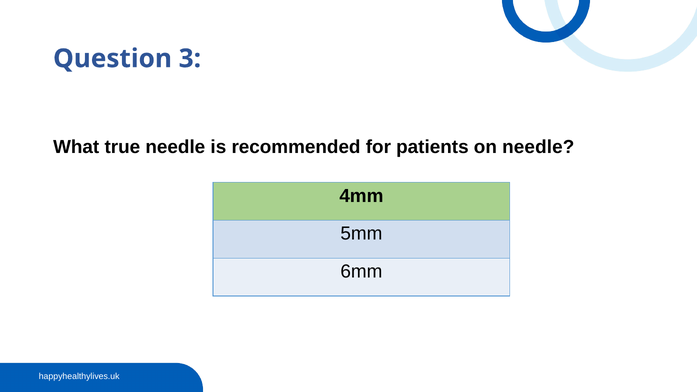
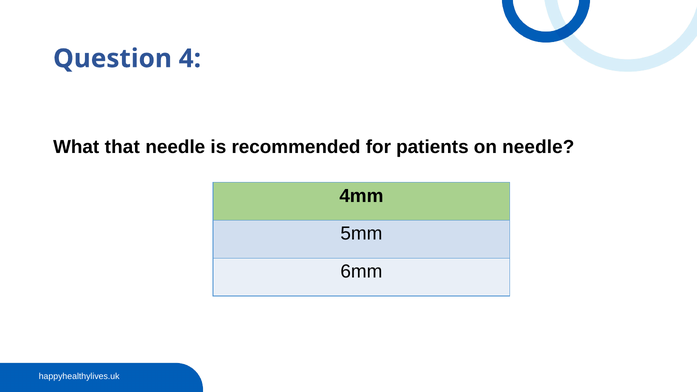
3: 3 -> 4 (190, 59)
true: true -> that (122, 147)
